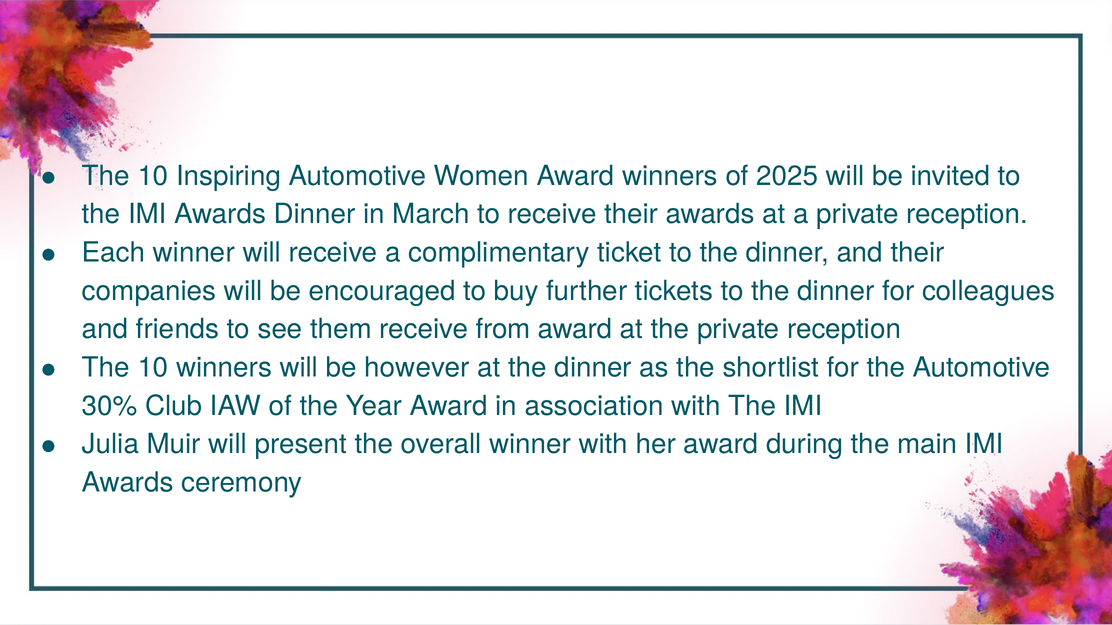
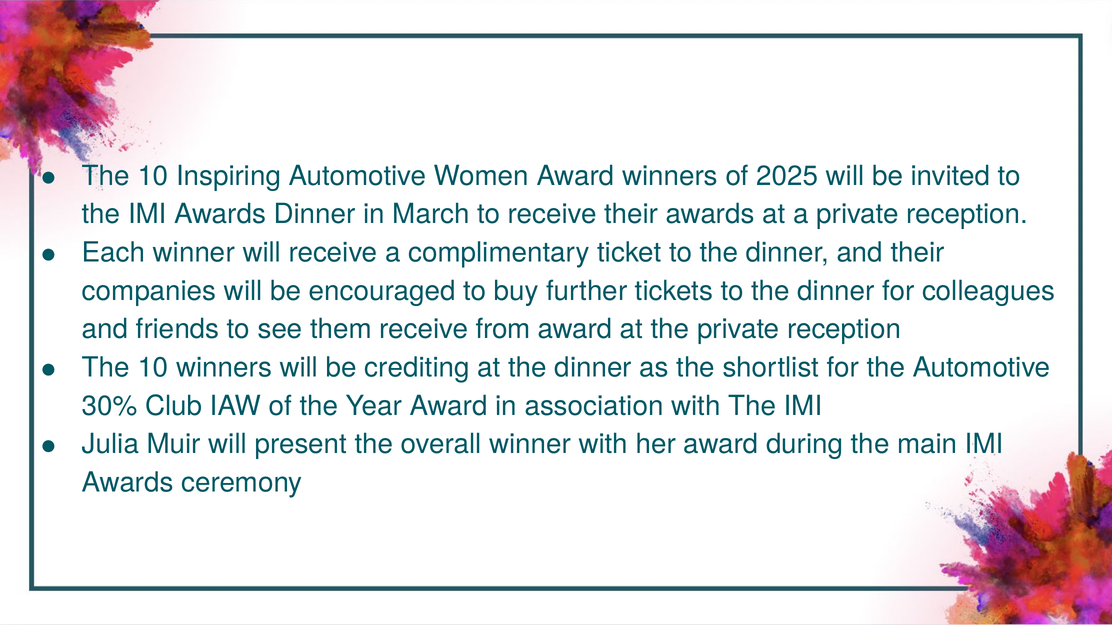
however: however -> crediting (417, 368)
